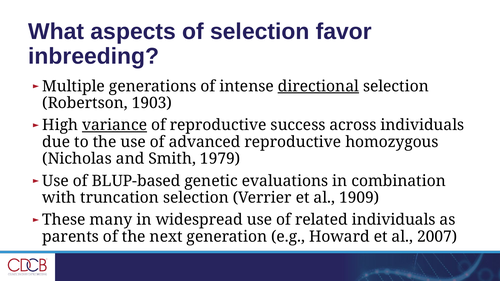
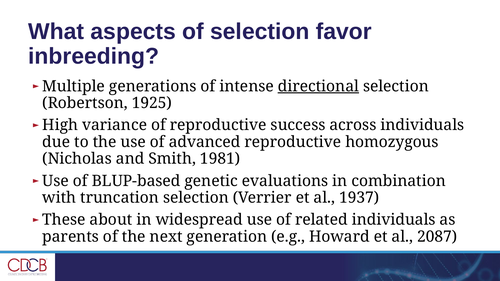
1903: 1903 -> 1925 (152, 103)
variance underline: present -> none (115, 125)
1979: 1979 -> 1981 (220, 159)
1909: 1909 -> 1937 (359, 198)
many: many -> about (111, 220)
2007: 2007 -> 2087 (437, 237)
